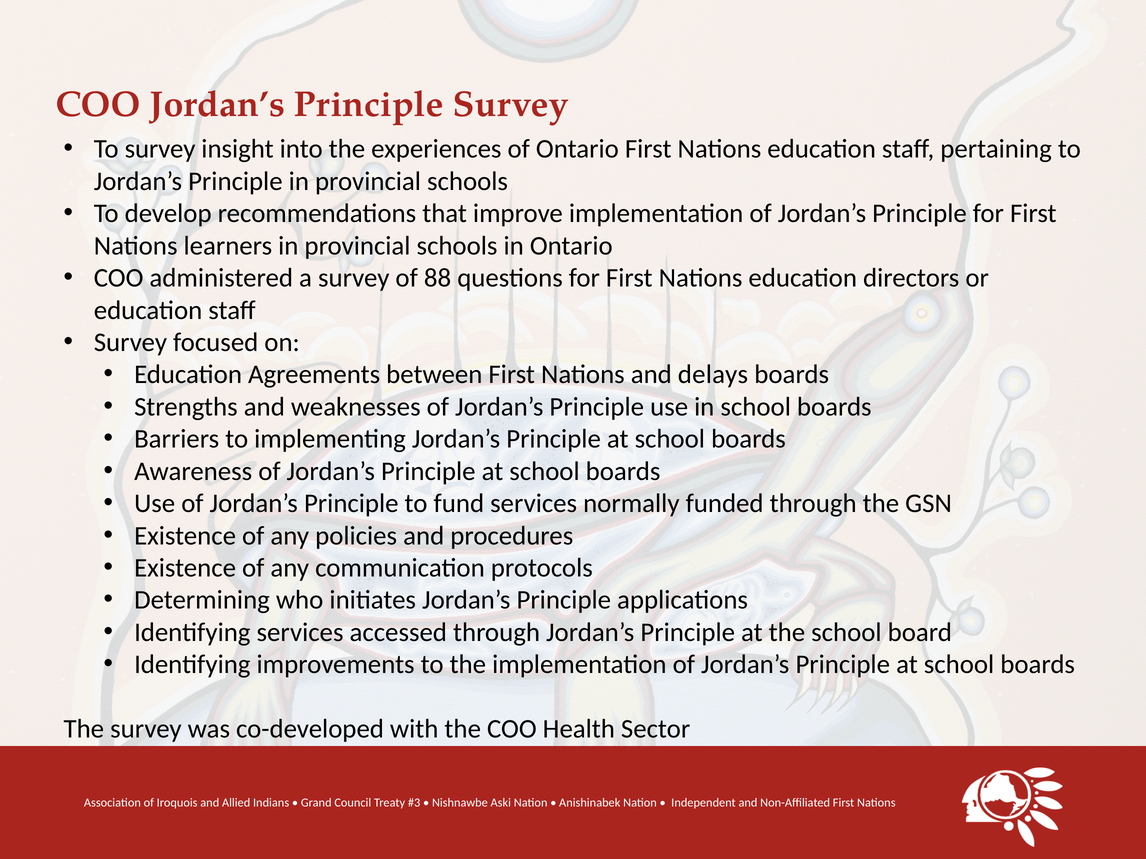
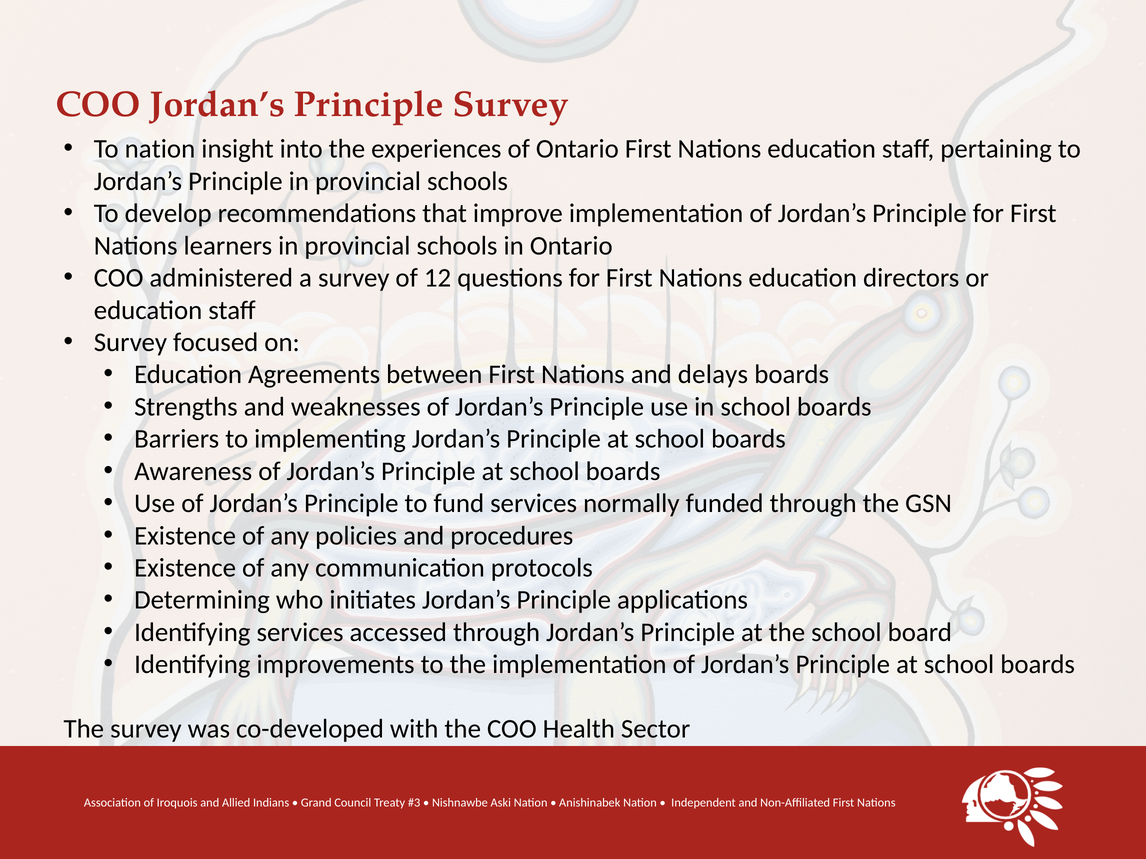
To survey: survey -> nation (160, 149)
88: 88 -> 12 (438, 278)
